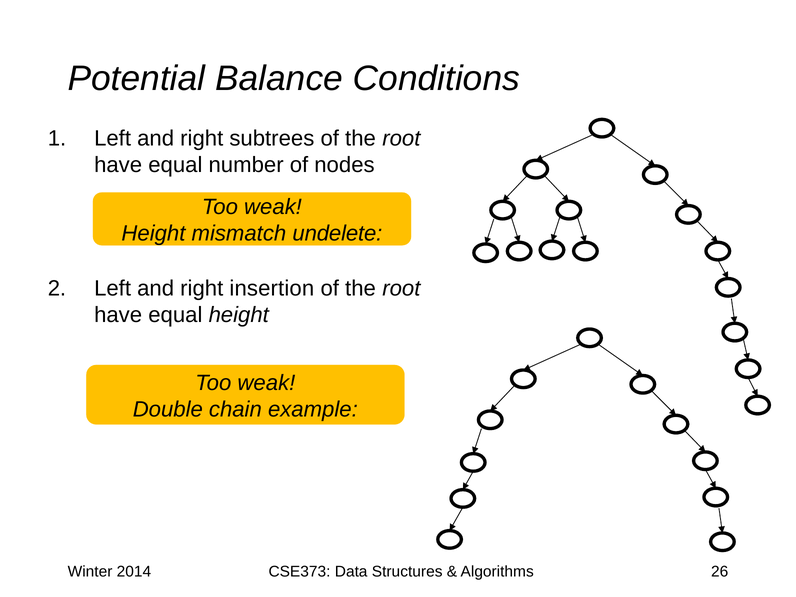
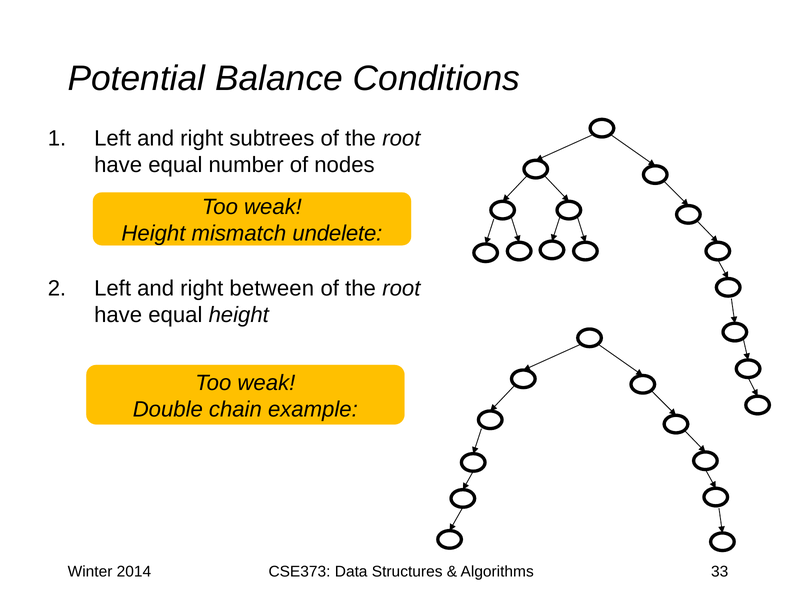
insertion: insertion -> between (272, 289)
26: 26 -> 33 (720, 572)
